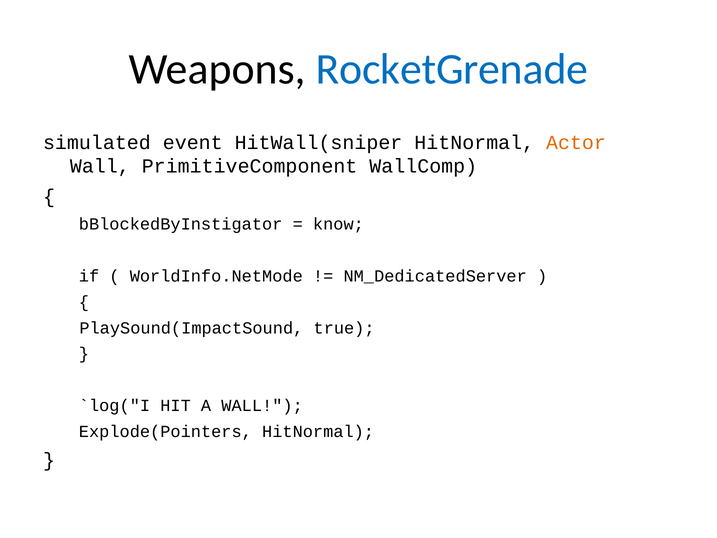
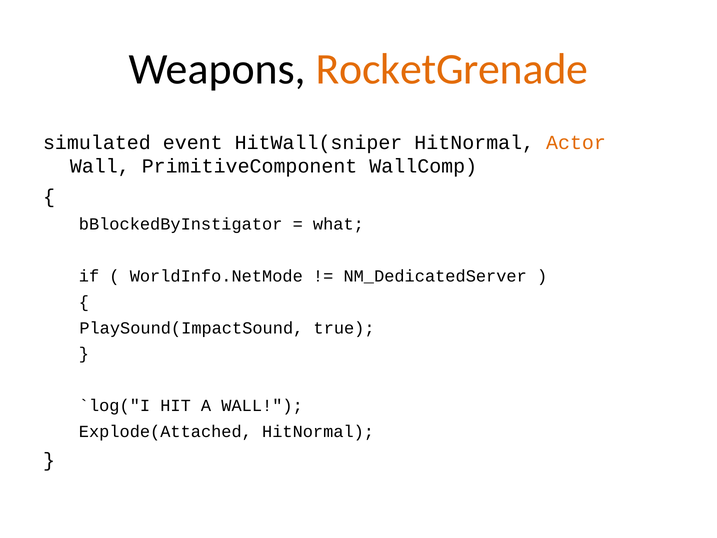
RocketGrenade colour: blue -> orange (452, 69)
know: know -> what (338, 224)
Explode(Pointers: Explode(Pointers -> Explode(Attached (165, 431)
